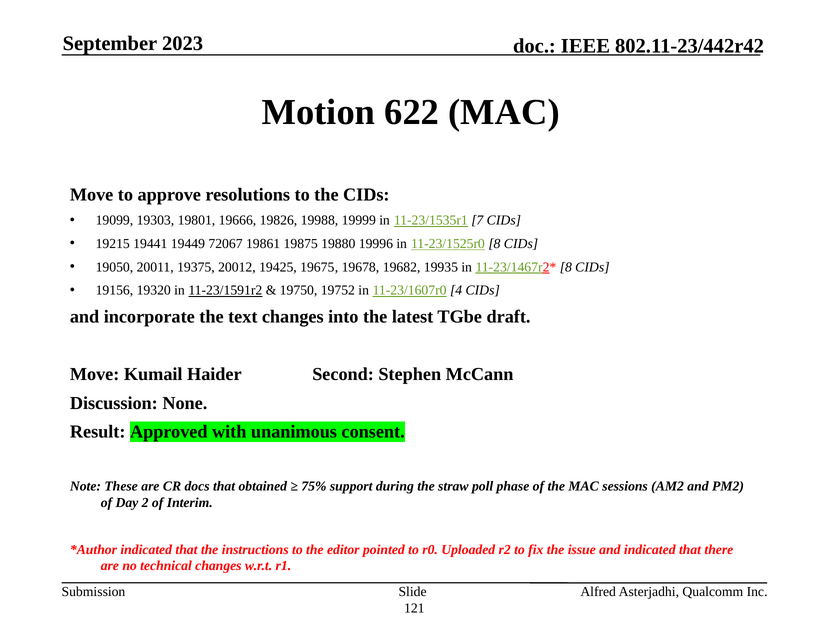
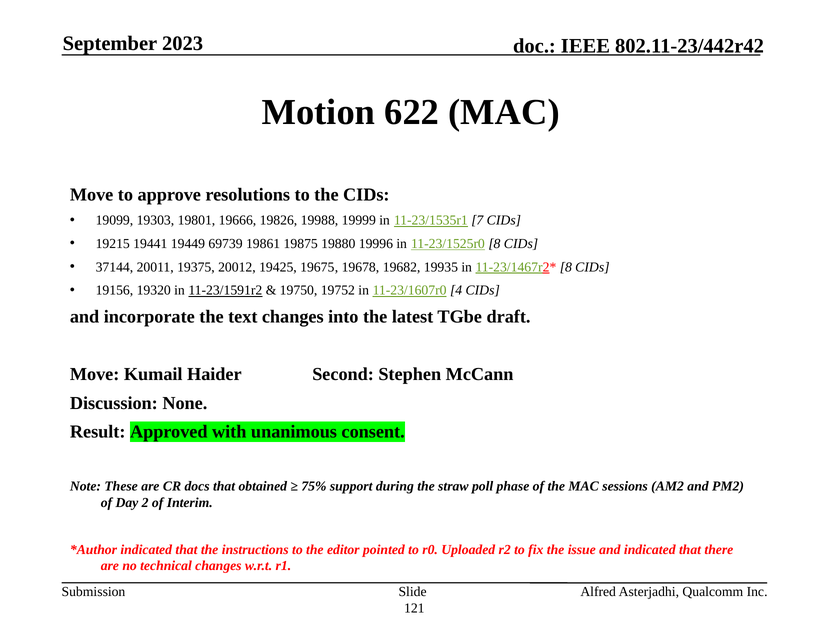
72067: 72067 -> 69739 (226, 243)
19050: 19050 -> 37144 (114, 267)
